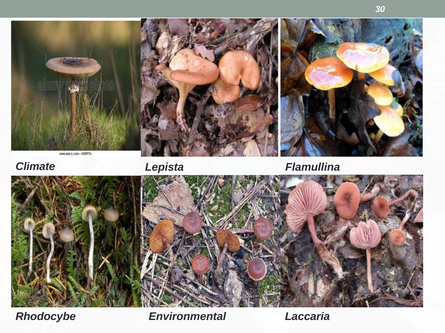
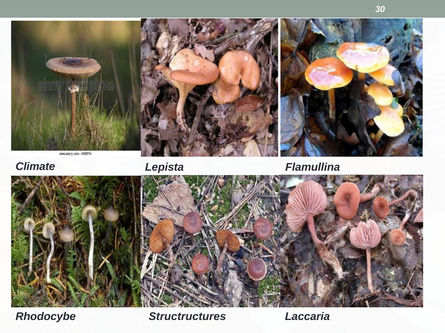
Environmental: Environmental -> Structructures (187, 317)
